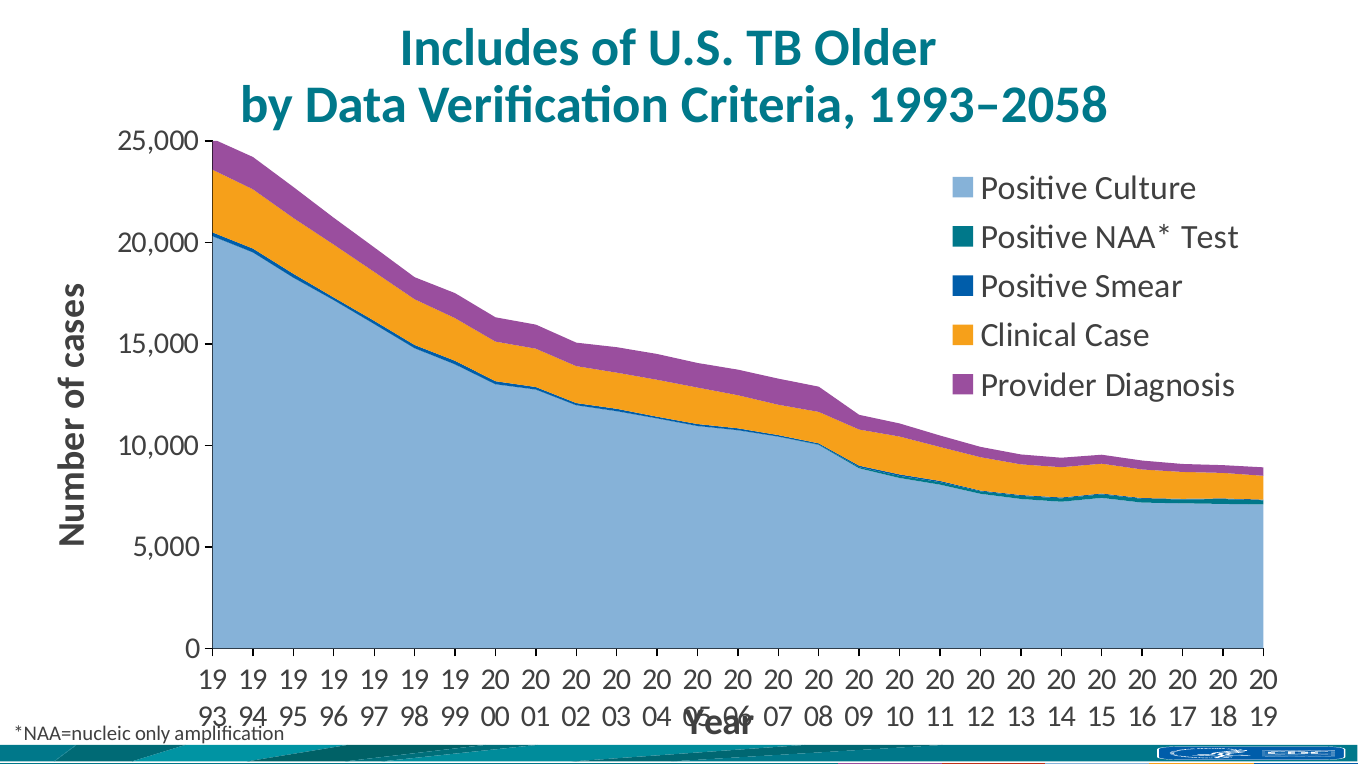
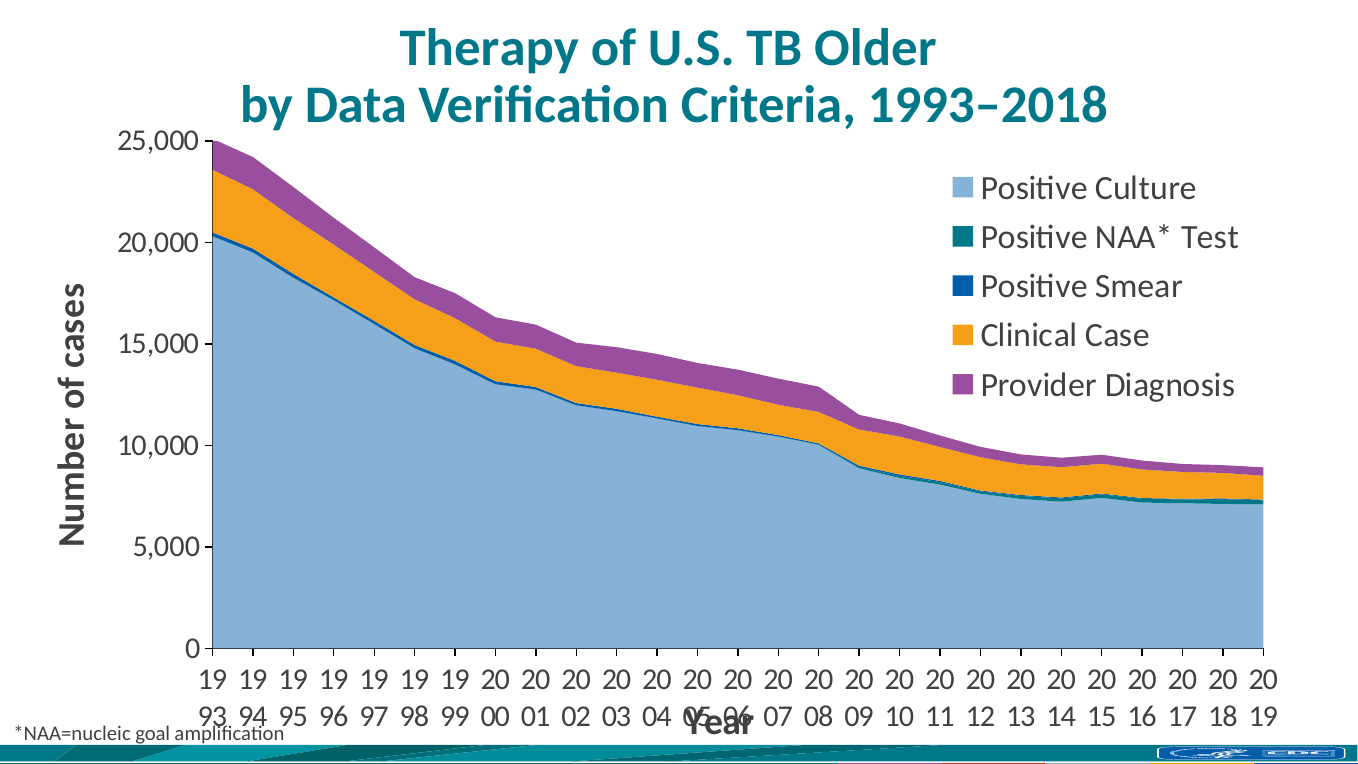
Includes: Includes -> Therapy (489, 48)
1993–2058: 1993–2058 -> 1993–2018 (988, 105)
only: only -> goal (153, 733)
